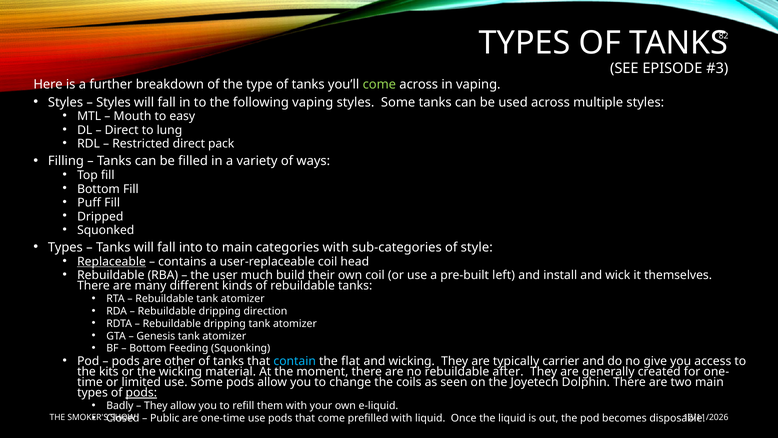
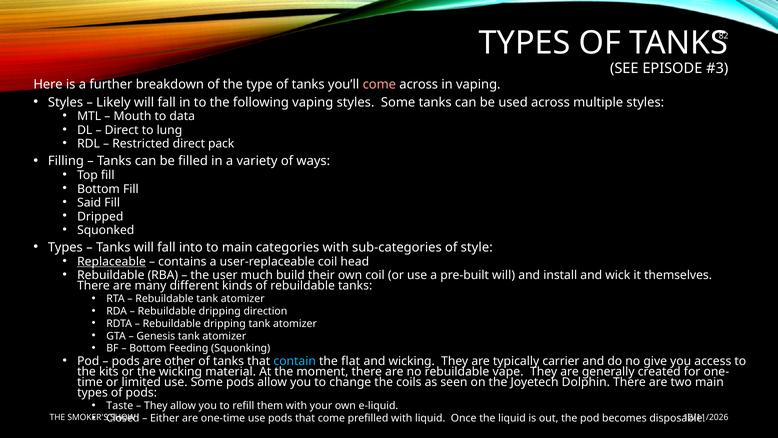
come colour: light green -> pink (379, 85)
Styles: Styles -> Likely (113, 102)
easy: easy -> data (182, 116)
Puff: Puff -> Said (89, 203)
pre-built left: left -> will (504, 275)
after: after -> vape (508, 372)
pods underline: present -> none (141, 393)
Badly: Badly -> Taste (120, 406)
Public: Public -> Either (165, 418)
